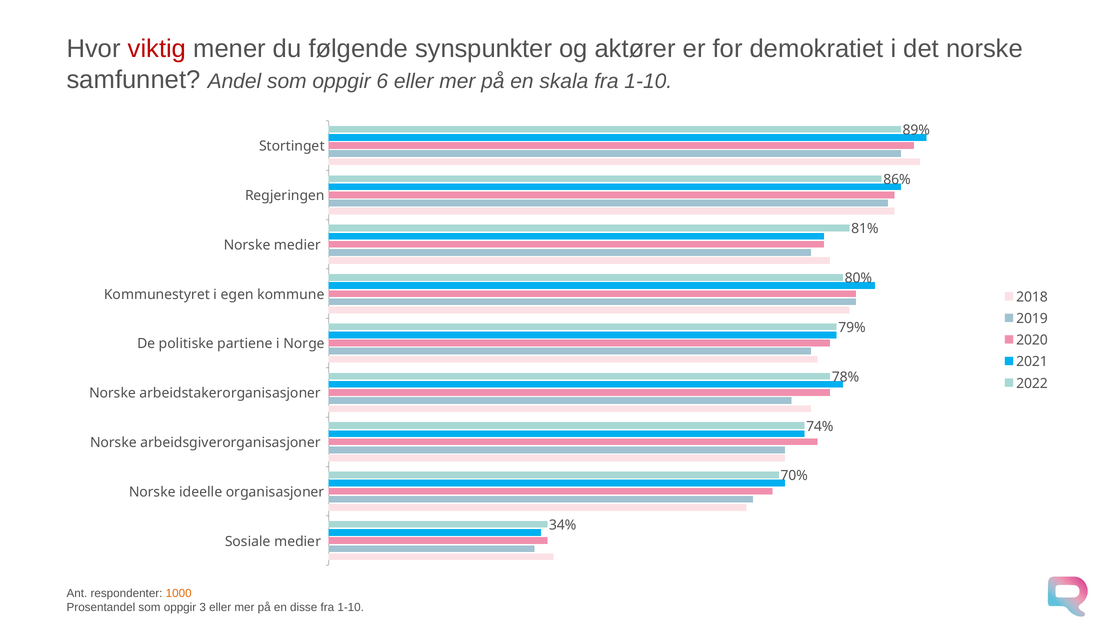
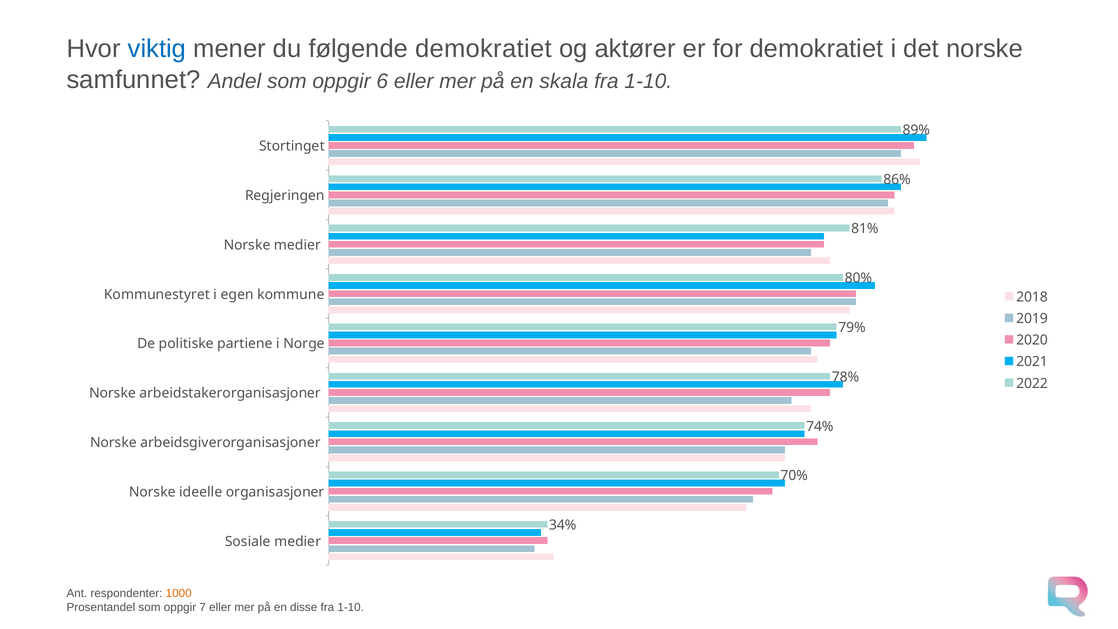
viktig colour: red -> blue (157, 49)
følgende synspunkter: synspunkter -> demokratiet (483, 49)
3: 3 -> 7 (203, 607)
